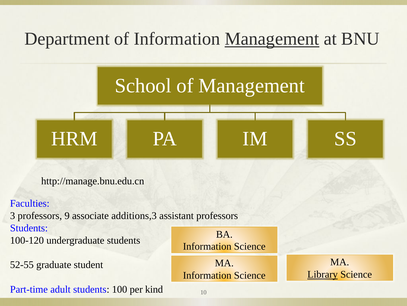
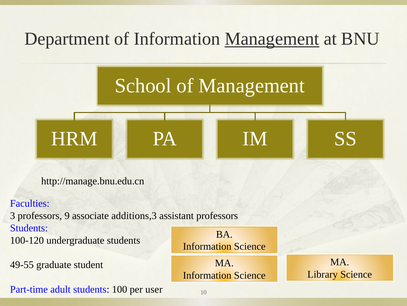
52-55: 52-55 -> 49-55 (22, 264)
Library underline: present -> none (323, 274)
kind: kind -> user (154, 289)
